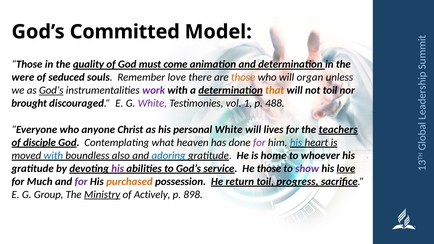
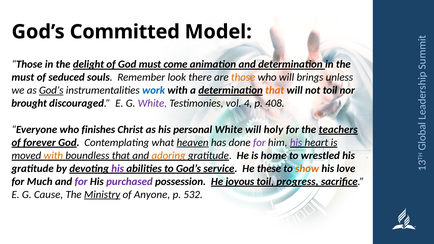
quality: quality -> delight (89, 64)
were: were -> must (23, 77)
Remember love: love -> look (177, 77)
organ: organ -> brings (310, 77)
work colour: purple -> blue (154, 90)
vol 1: 1 -> 4 (248, 103)
488: 488 -> 408 (275, 103)
anyone: anyone -> finishes (98, 129)
lives: lives -> holy (274, 129)
disciple: disciple -> forever (39, 143)
heaven underline: none -> present (193, 143)
his colour: blue -> purple (296, 143)
with colour: blue -> orange (53, 156)
boundless also: also -> that (121, 156)
adoring colour: blue -> orange (169, 156)
whoever: whoever -> wrestled (320, 156)
He those: those -> these (269, 169)
show colour: purple -> orange (307, 169)
love underline: present -> none (346, 169)
purchased colour: orange -> purple (129, 182)
return: return -> joyous (240, 182)
Group: Group -> Cause (49, 195)
Actively: Actively -> Anyone (152, 195)
898: 898 -> 532 (193, 195)
